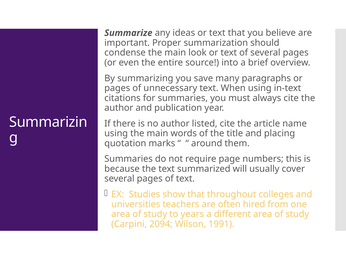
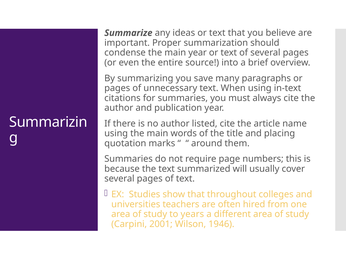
main look: look -> year (198, 53)
2094: 2094 -> 2001 (161, 224)
1991: 1991 -> 1946 (221, 224)
